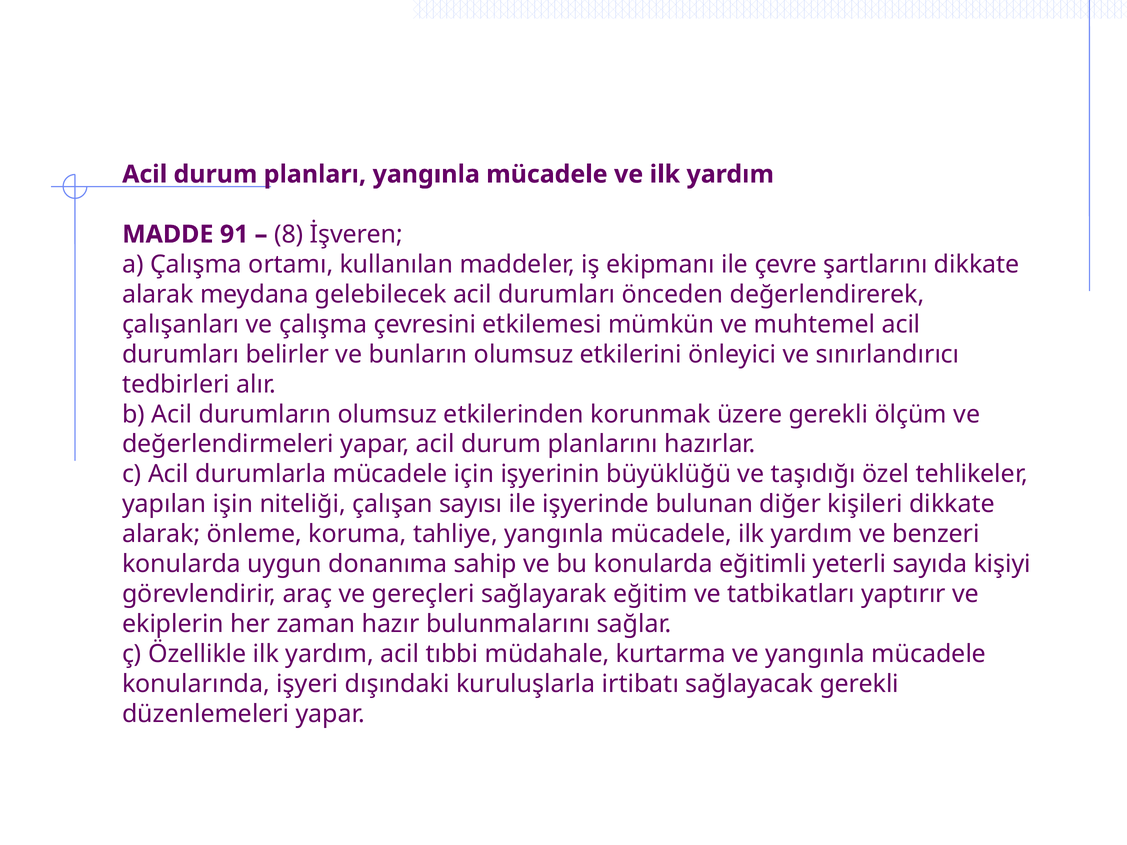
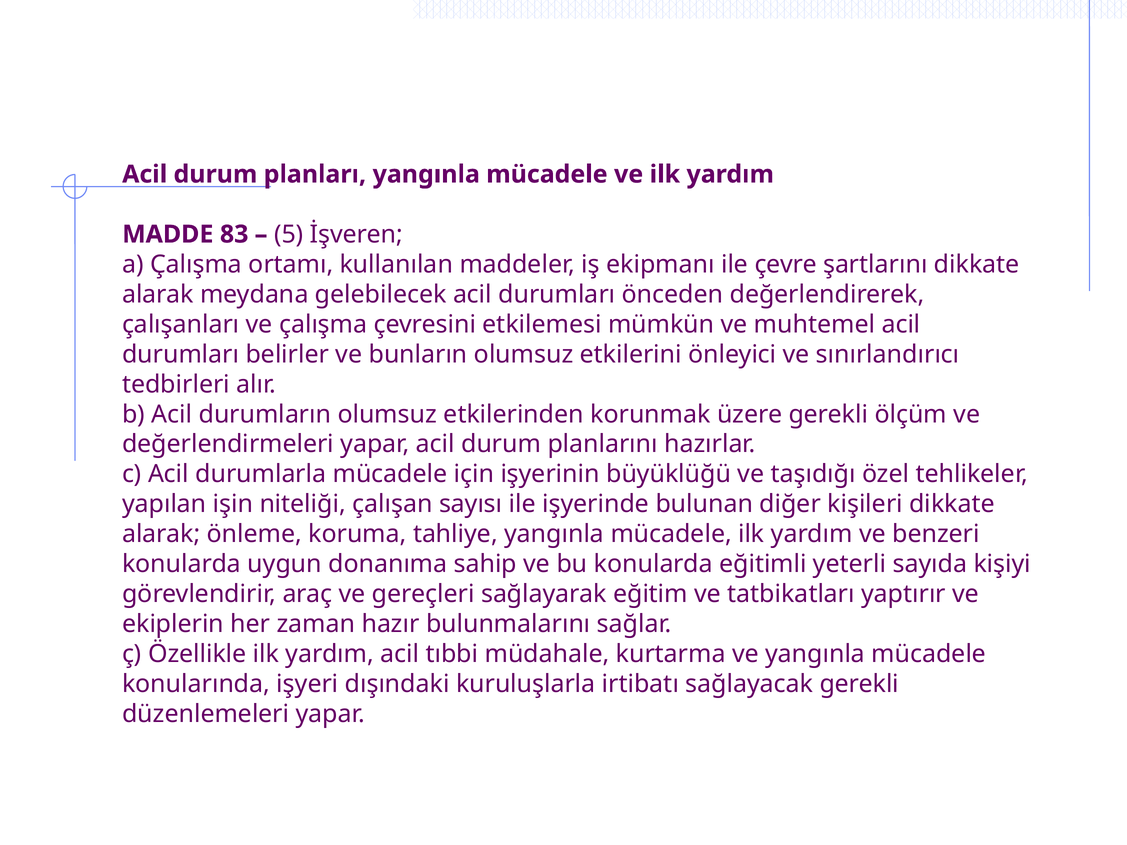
91: 91 -> 83 (234, 234)
8: 8 -> 5 (289, 234)
